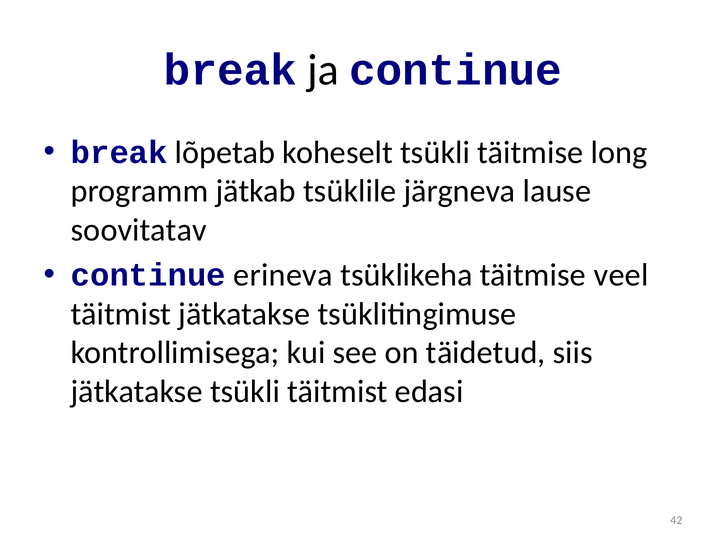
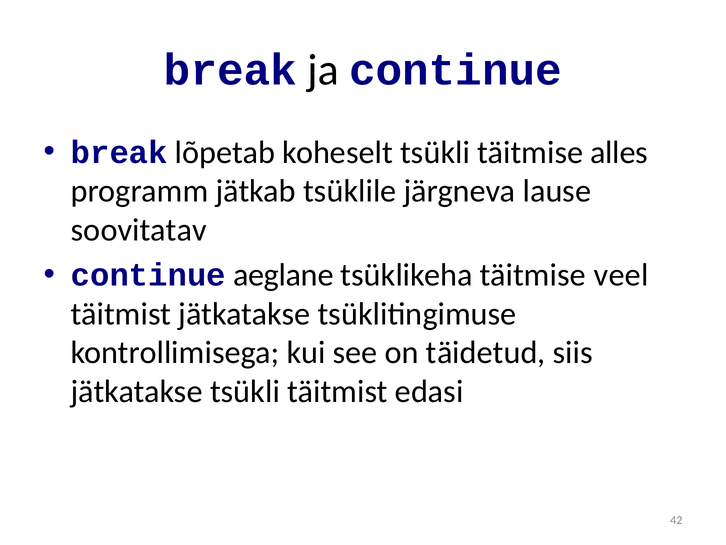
long: long -> alles (619, 152)
erineva: erineva -> aeglane (283, 275)
